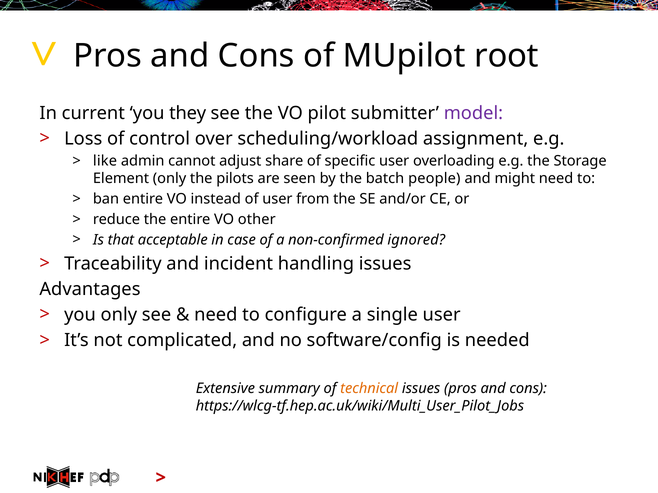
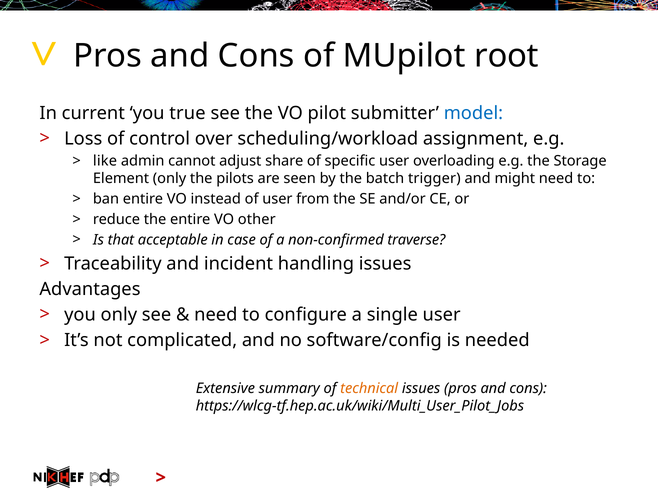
they: they -> true (187, 113)
model colour: purple -> blue (473, 113)
people: people -> trigger (434, 179)
ignored: ignored -> traverse (416, 240)
